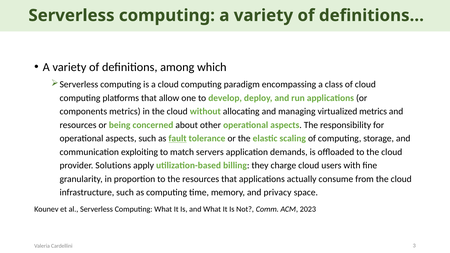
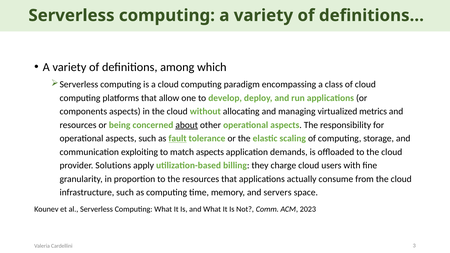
components metrics: metrics -> aspects (125, 112)
about underline: none -> present (187, 125)
match servers: servers -> aspects (210, 152)
privacy: privacy -> servers (278, 193)
